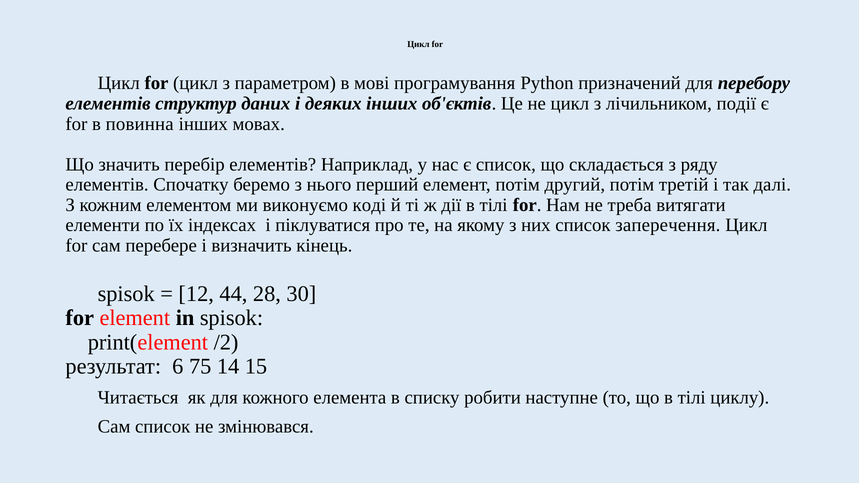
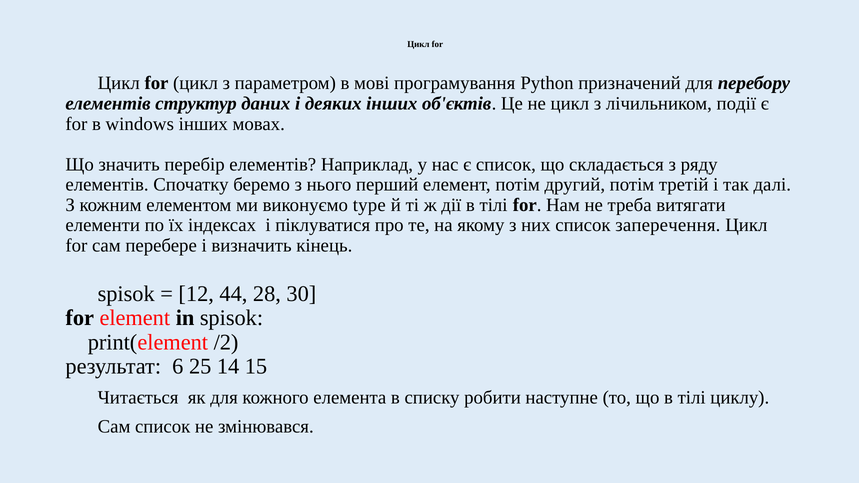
повинна: повинна -> windows (140, 124)
коді: коді -> type (369, 205)
75: 75 -> 25 (200, 366)
